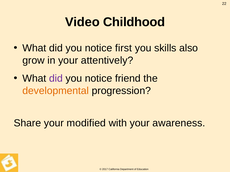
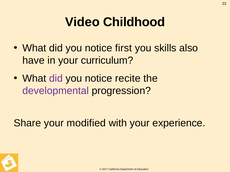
grow: grow -> have (34, 61)
attentively: attentively -> curriculum (107, 61)
friend: friend -> recite (128, 79)
developmental colour: orange -> purple (56, 91)
awareness: awareness -> experience (179, 123)
